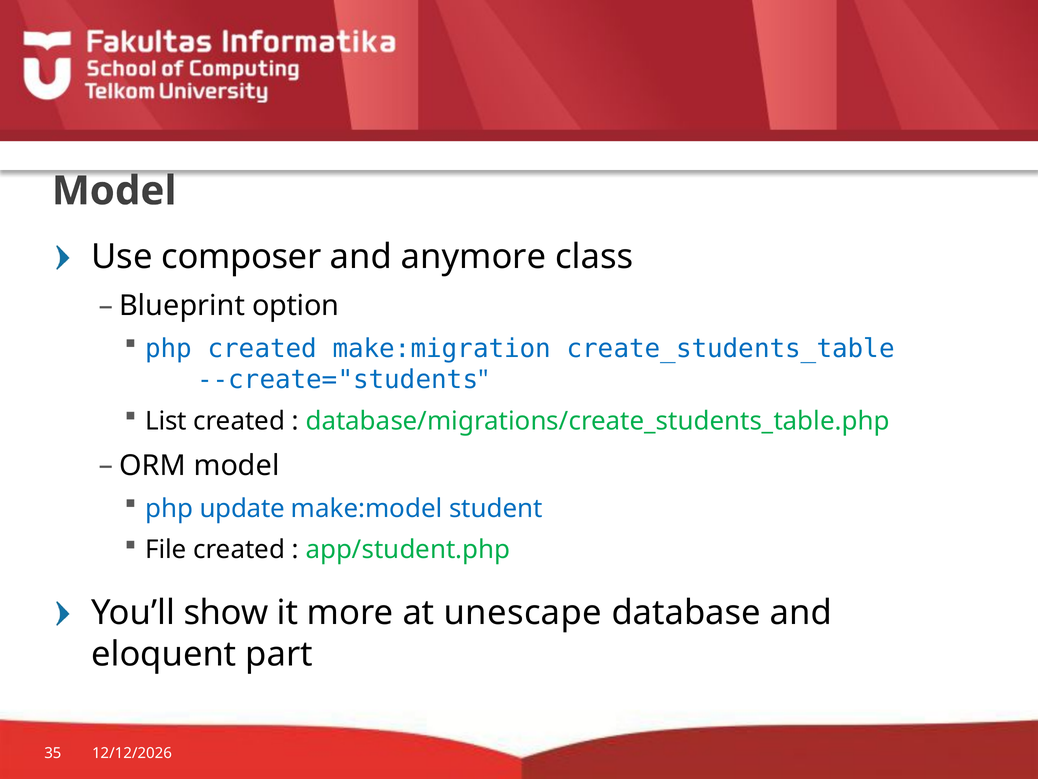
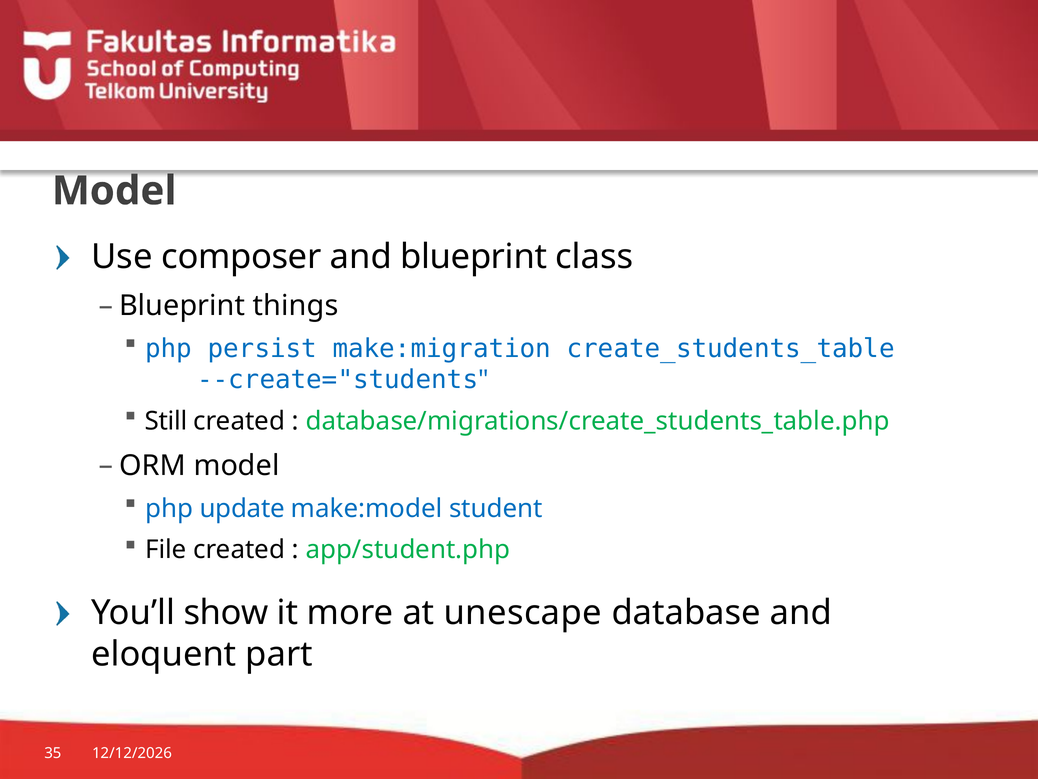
and anymore: anymore -> blueprint (474, 256)
option: option -> things (295, 306)
php created: created -> persist (262, 348)
List: List -> Still (166, 421)
